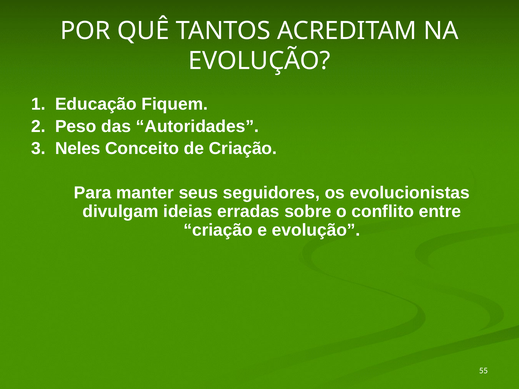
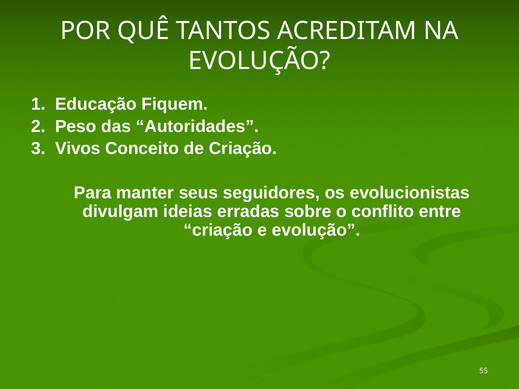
Neles: Neles -> Vivos (78, 149)
